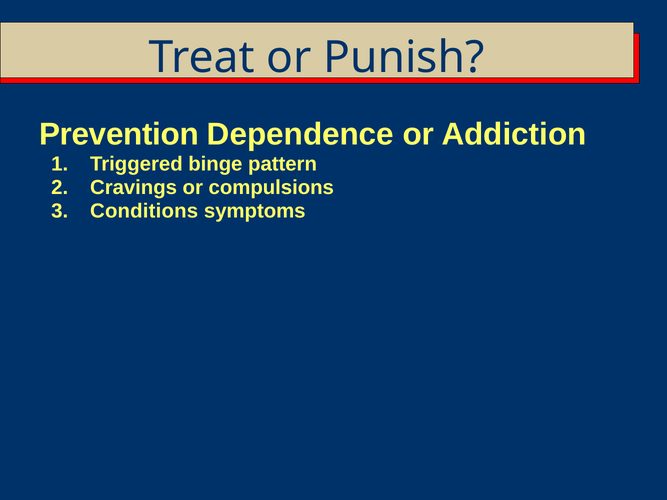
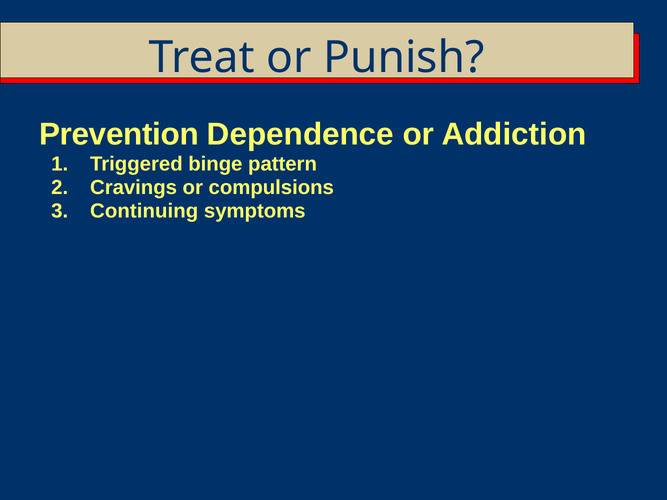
Conditions: Conditions -> Continuing (144, 211)
